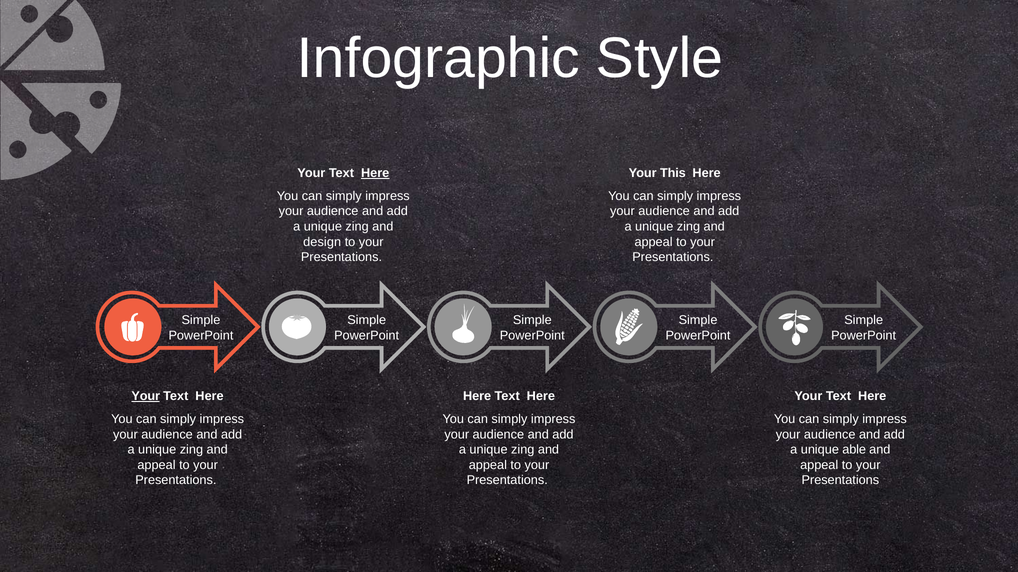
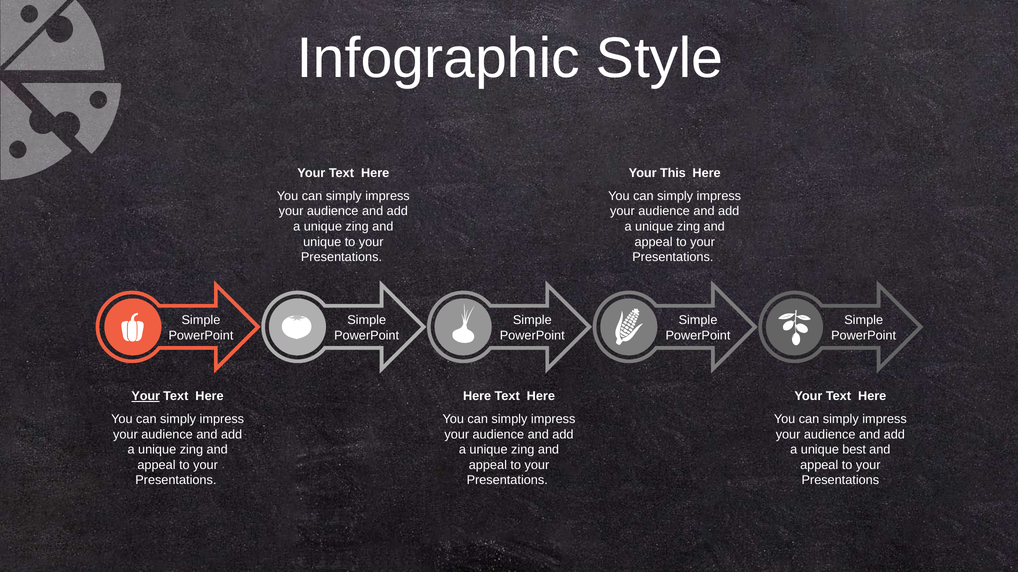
Here underline: present -> none (375, 173)
design: design -> unique (322, 242)
able: able -> best (854, 450)
